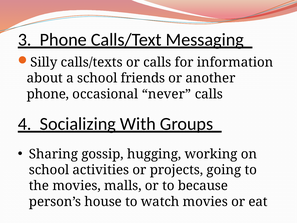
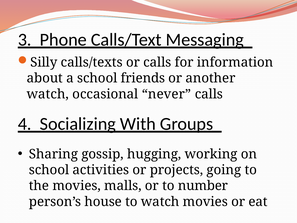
phone: phone -> watch (48, 94)
because: because -> number (203, 186)
